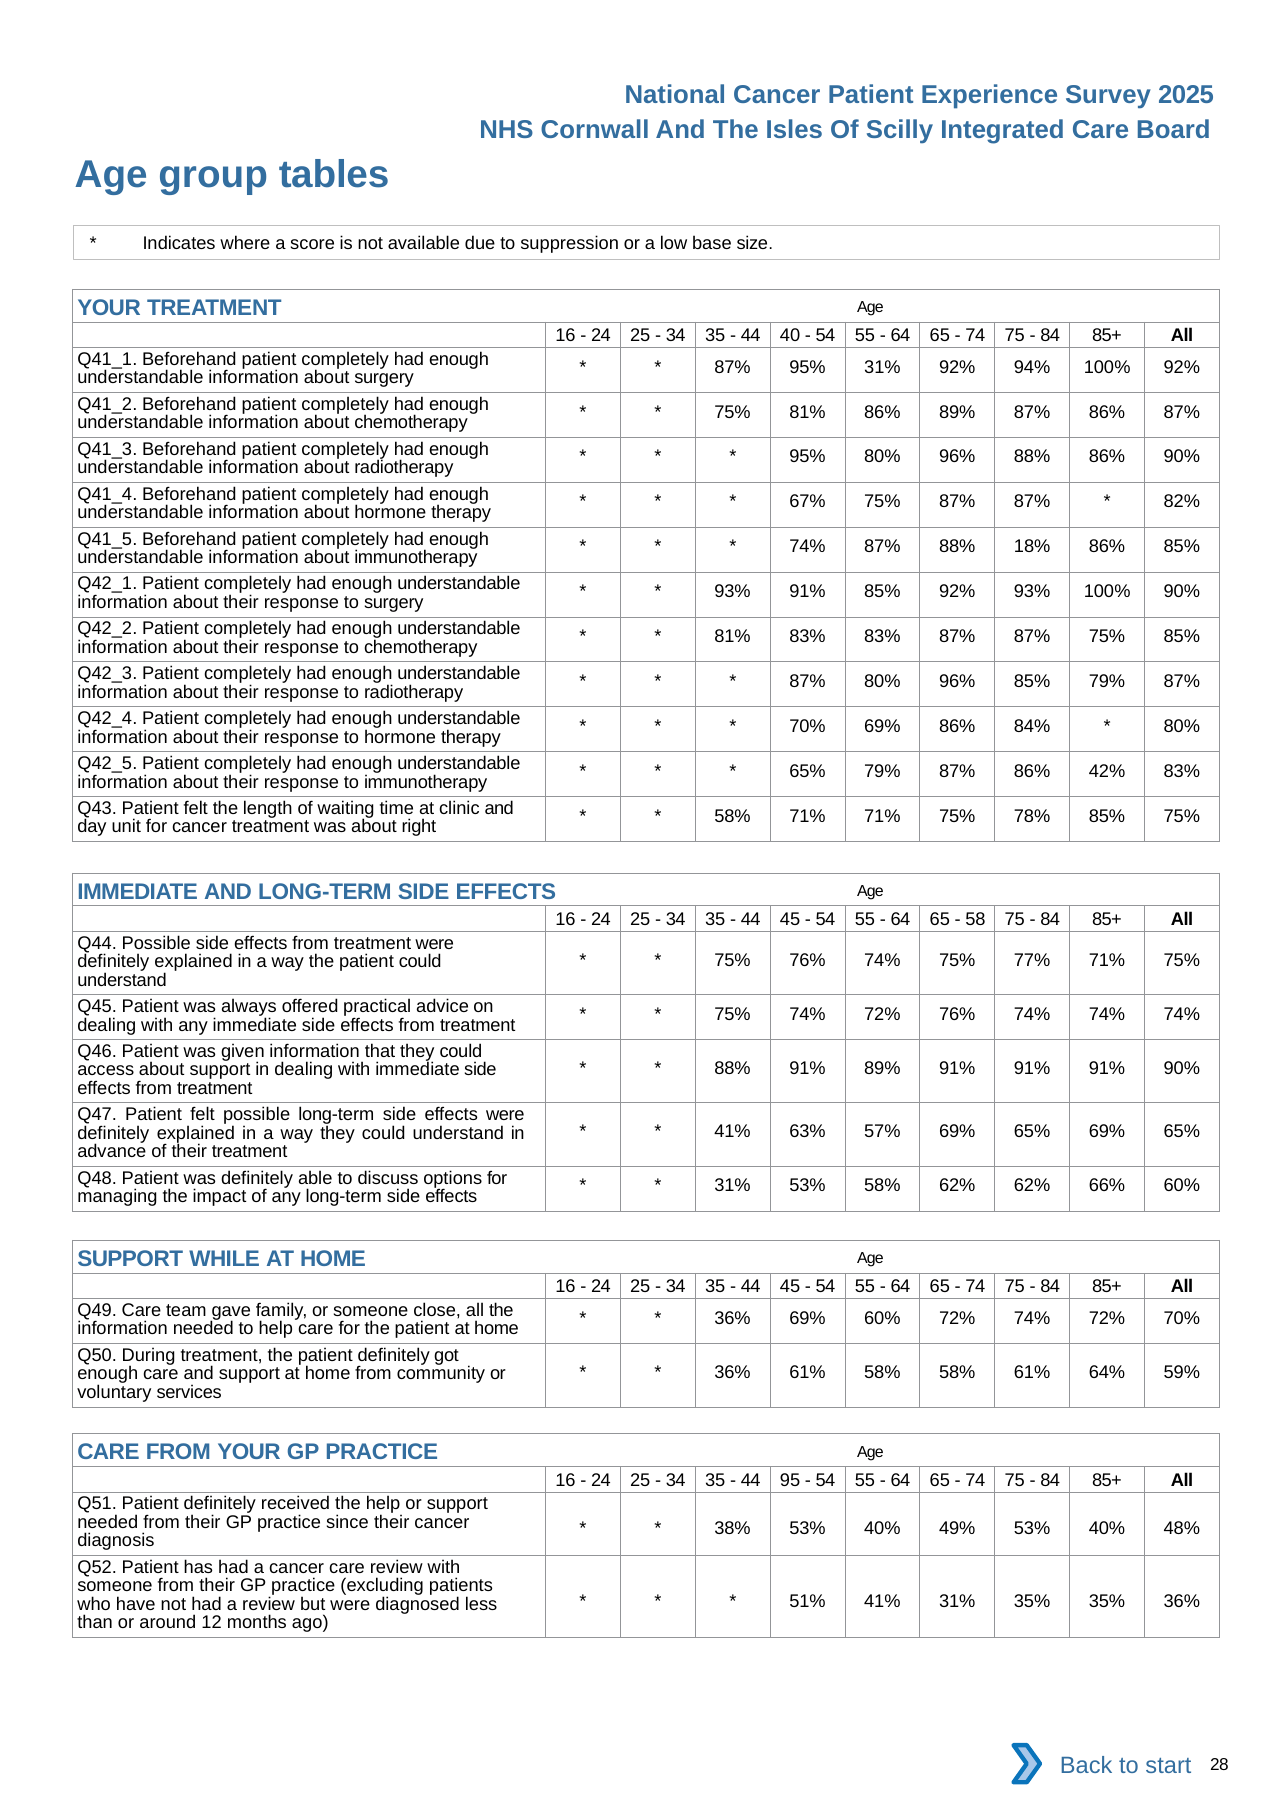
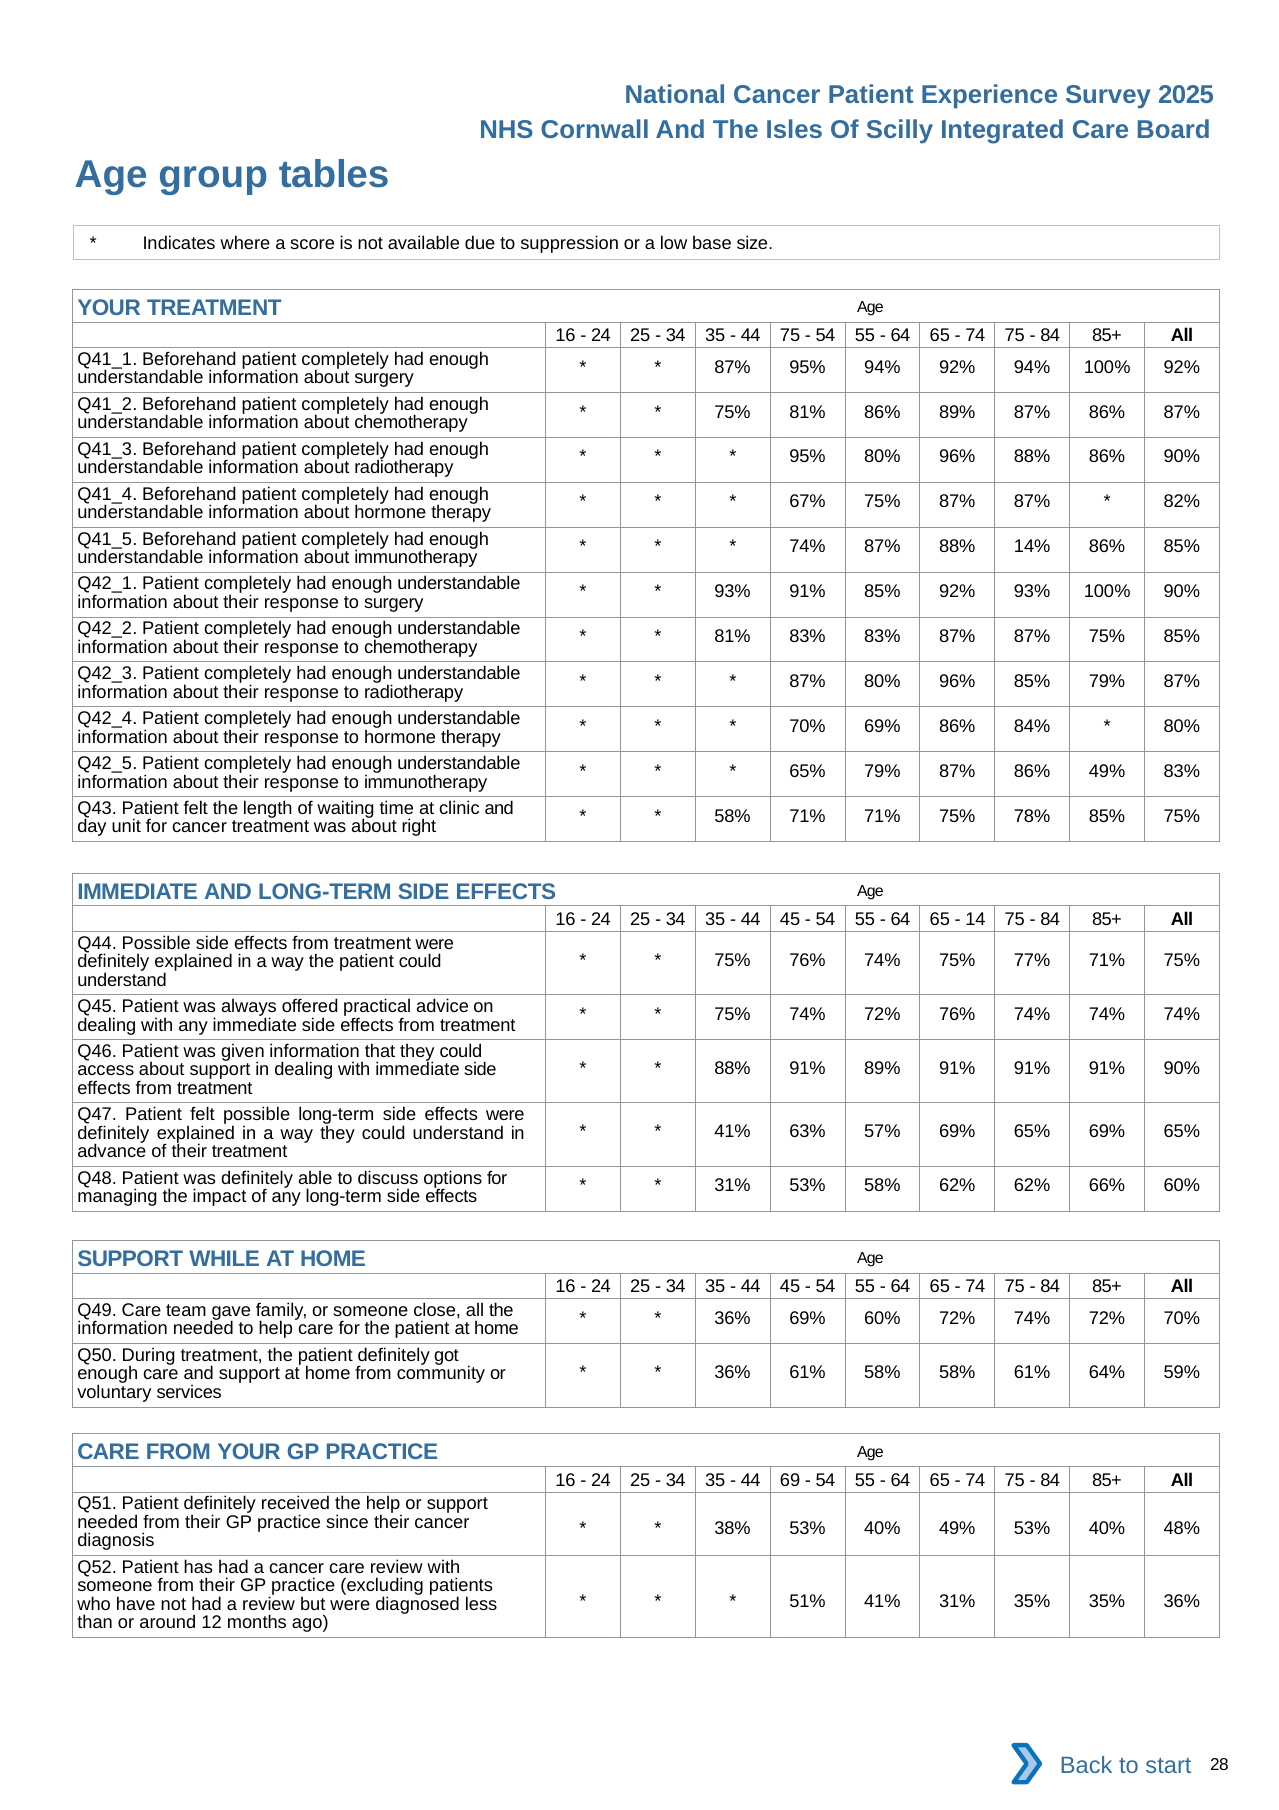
44 40: 40 -> 75 (790, 336)
95% 31%: 31% -> 94% (882, 367)
18%: 18% -> 14% (1032, 547)
86% 42%: 42% -> 49% (1107, 771)
58: 58 -> 14 (975, 919)
95: 95 -> 69 (790, 1480)
